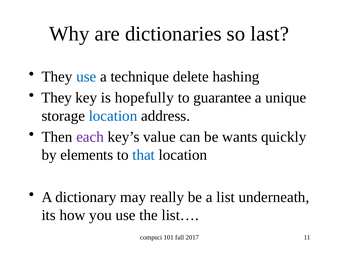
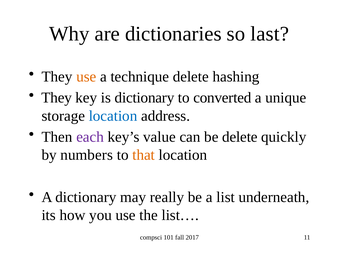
use colour: blue -> orange (86, 77)
is hopefully: hopefully -> dictionary (145, 98)
guarantee: guarantee -> converted (222, 98)
be wants: wants -> delete (240, 137)
elements: elements -> numbers (87, 155)
that colour: blue -> orange (144, 155)
